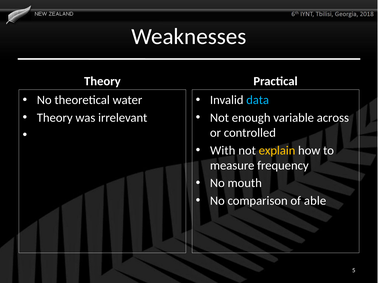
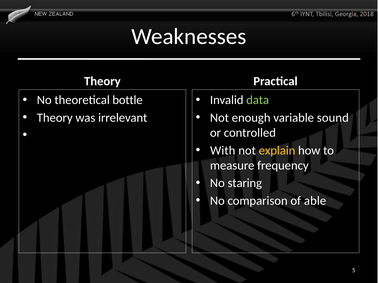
water: water -> bottle (127, 100)
data colour: light blue -> light green (258, 100)
across: across -> sound (333, 118)
mouth: mouth -> staring (245, 183)
